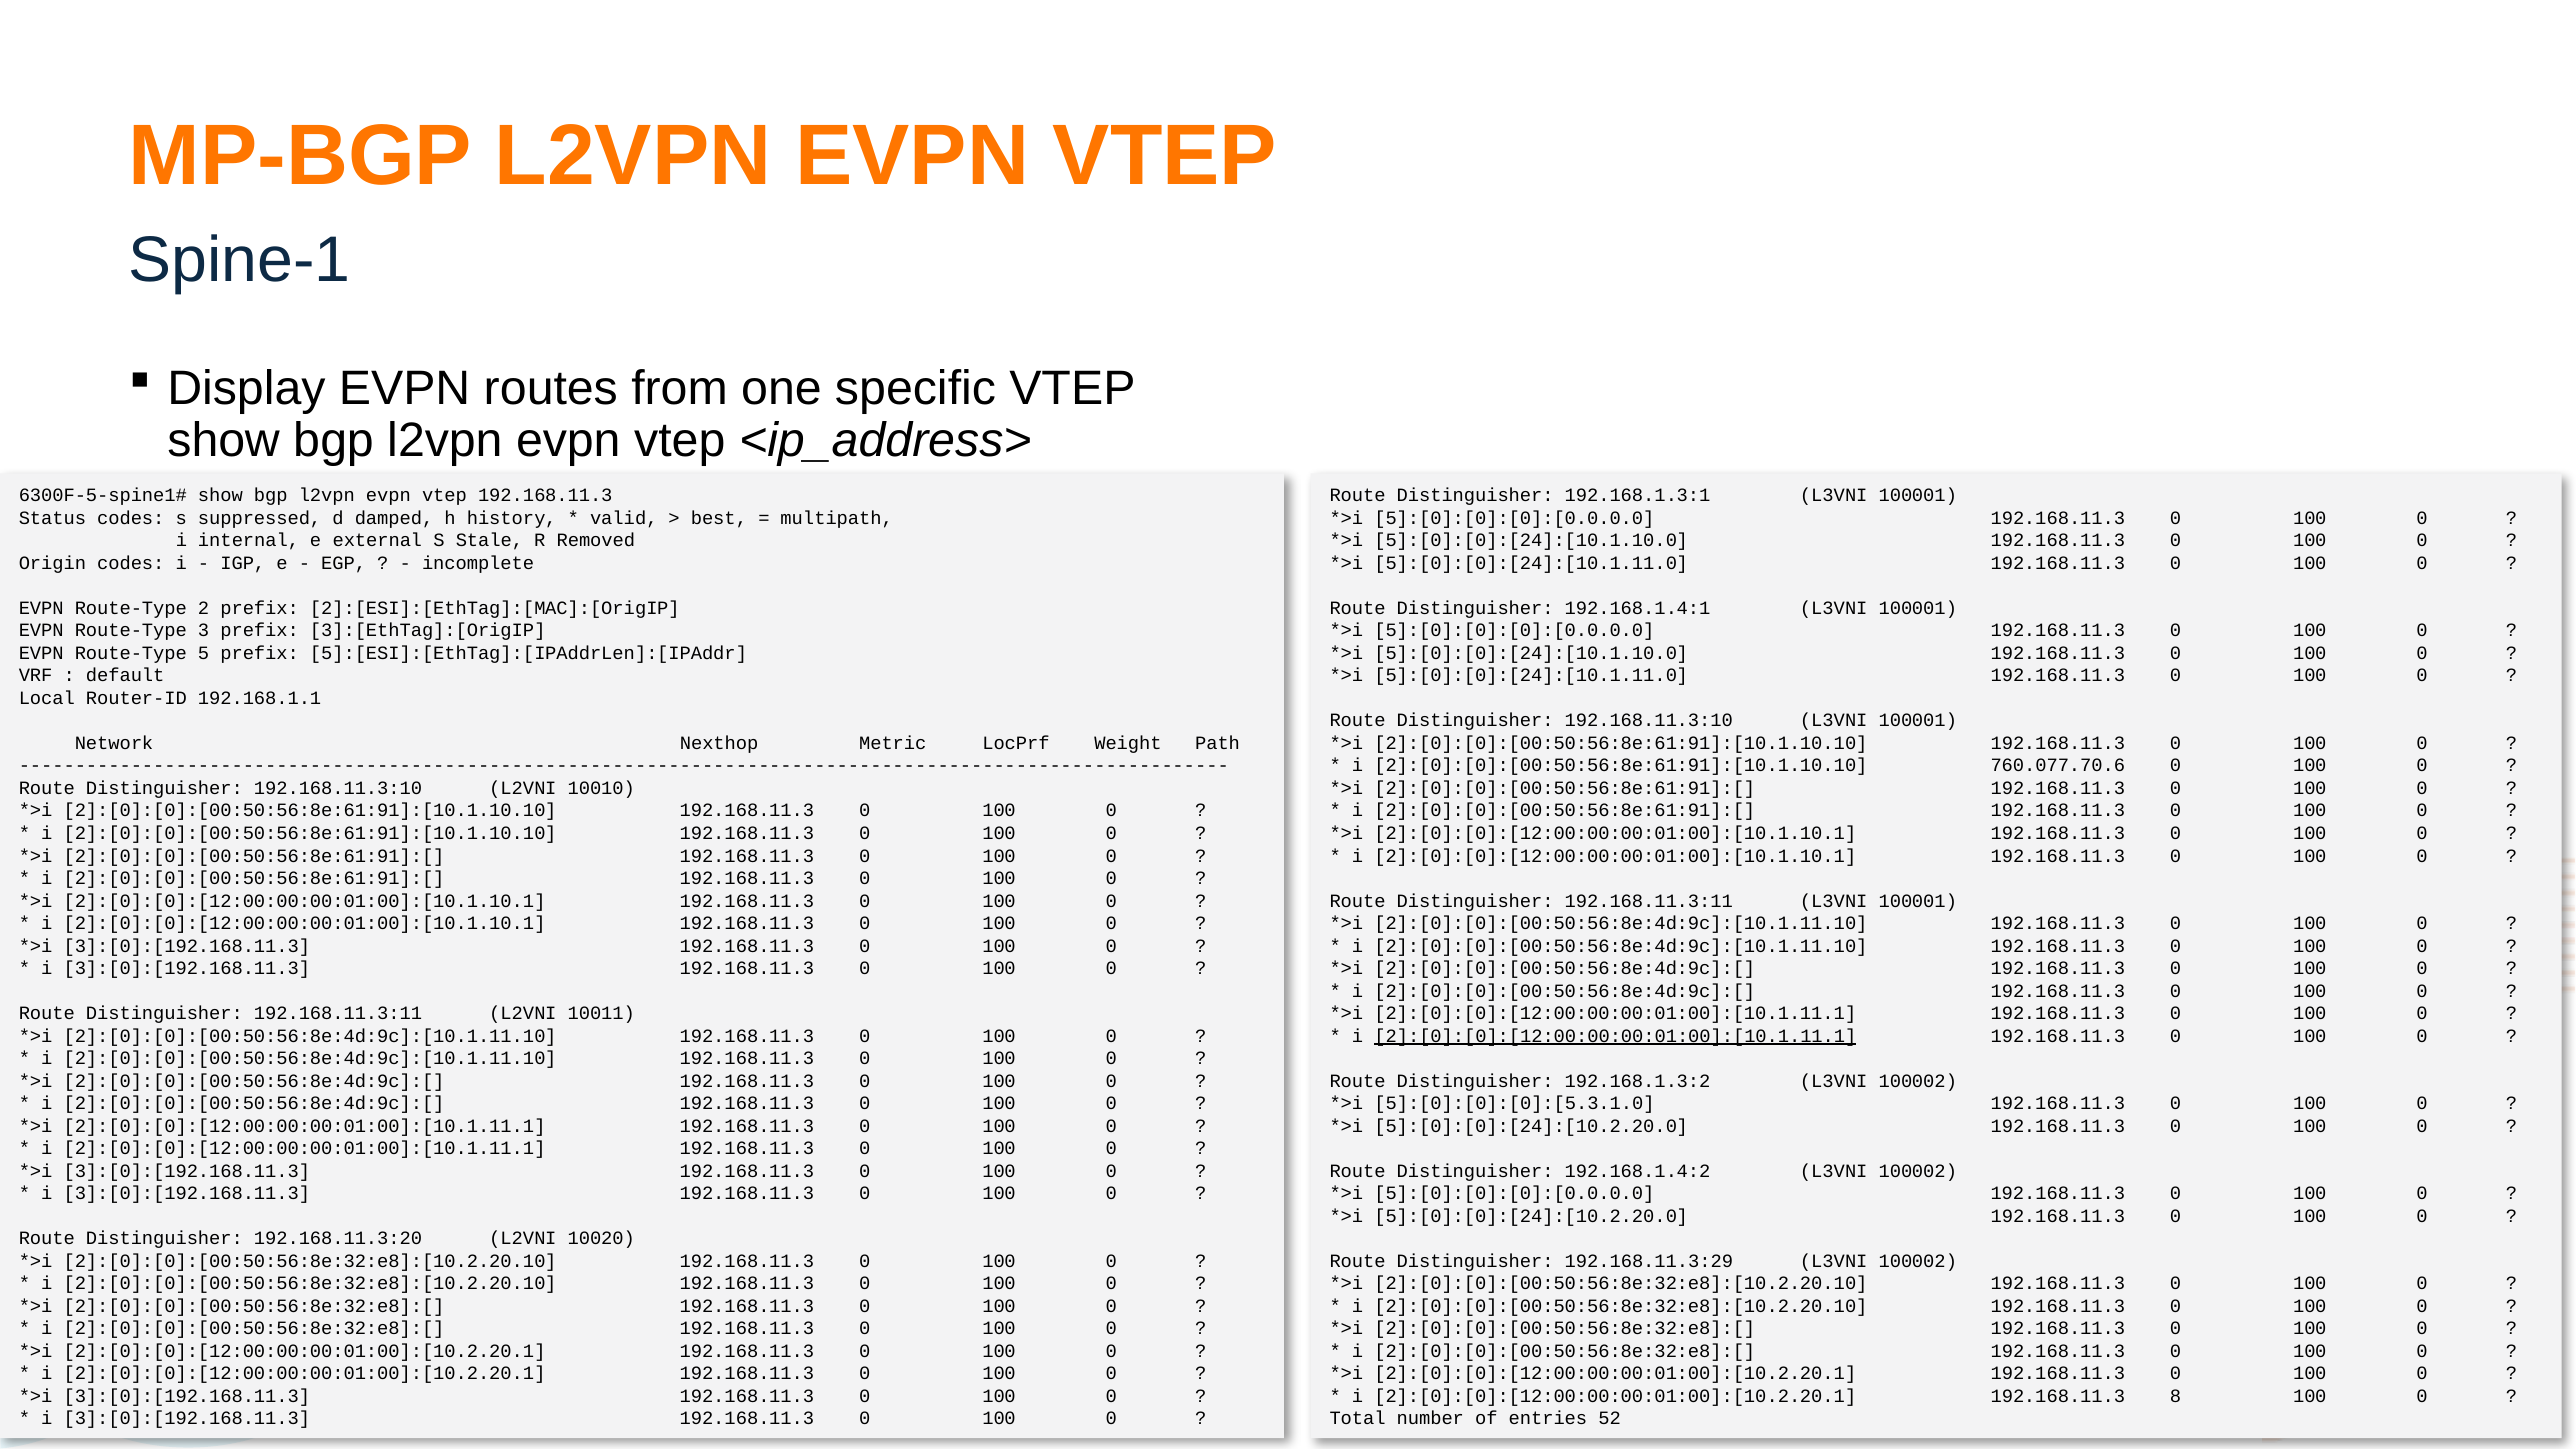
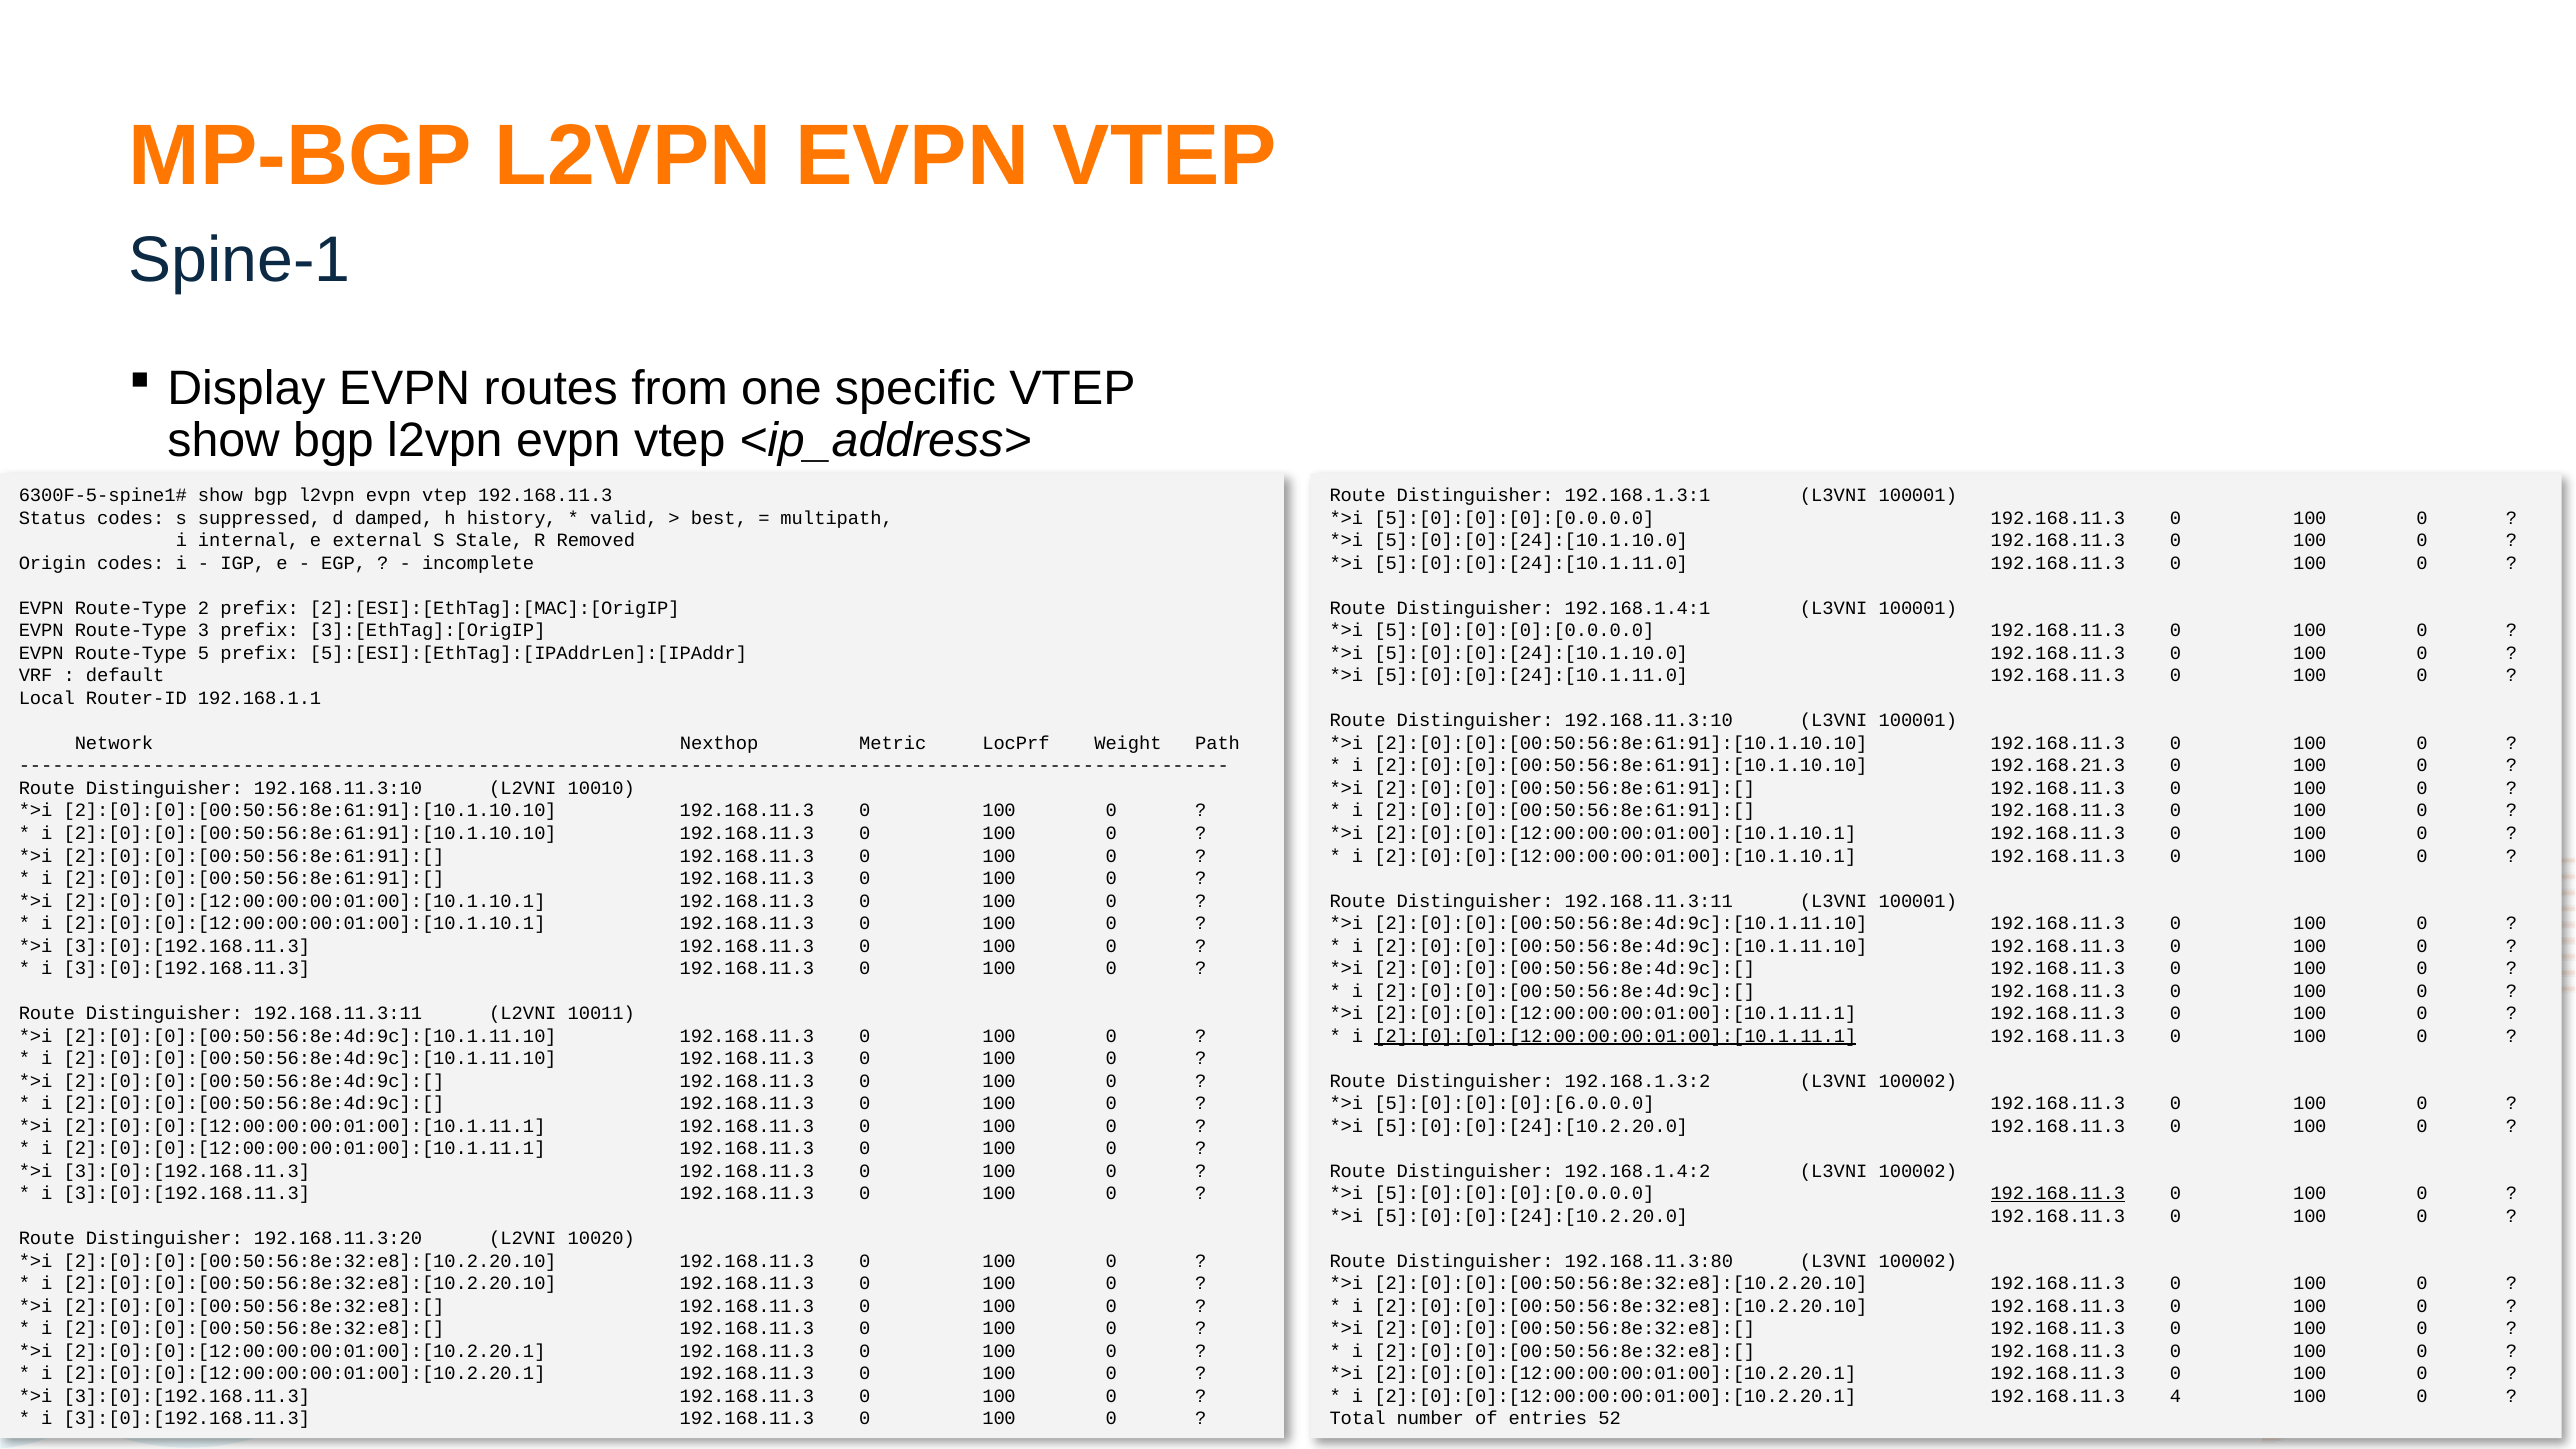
760.077.70.6: 760.077.70.6 -> 192.168.21.3 (2058, 766)
5]:[0]:[0]:[0]:[5.3.1.0: 5]:[0]:[0]:[0]:[5.3.1.0 -> 5]:[0]:[0]:[0]:[6.0.0.0 (1514, 1103)
192.168.11.3 underline: none -> present (2058, 1194)
192.168.11.3:29: 192.168.11.3:29 -> 192.168.11.3:80 (1649, 1261)
8: 8 -> 4 (2175, 1396)
